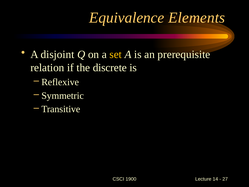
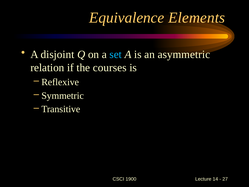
set colour: yellow -> light blue (116, 54)
prerequisite: prerequisite -> asymmetric (184, 54)
discrete: discrete -> courses (110, 68)
